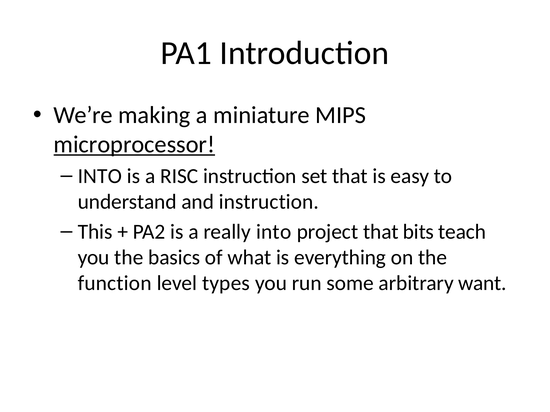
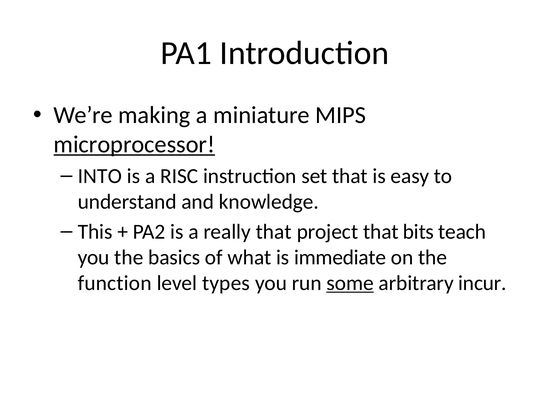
and instruction: instruction -> knowledge (269, 202)
really into: into -> that (274, 232)
everything: everything -> immediate (340, 258)
some underline: none -> present (350, 283)
want: want -> incur (482, 283)
